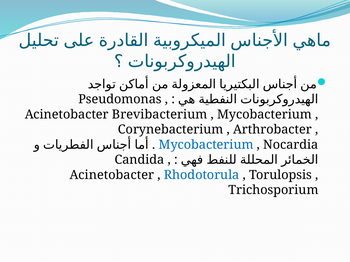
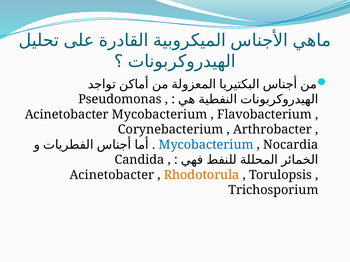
Acinetobacter Brevibacterium: Brevibacterium -> Mycobacterium (160, 115)
Mycobacterium: Mycobacterium -> Flavobacterium (264, 115)
Rhodotorula colour: blue -> orange (202, 175)
